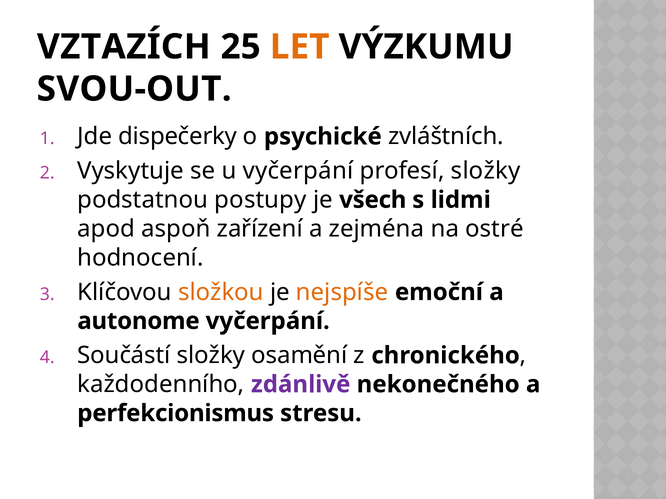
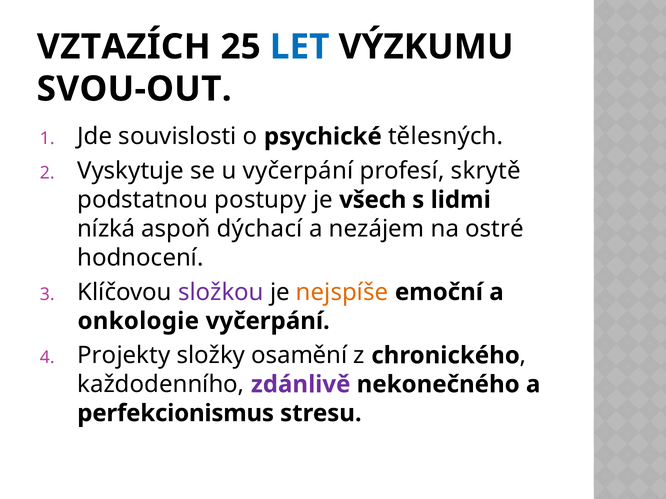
LET colour: orange -> blue (300, 47)
dispečerky: dispečerky -> souvislosti (178, 137)
zvláštních: zvláštních -> tělesných (446, 137)
profesí složky: složky -> skrytě (486, 171)
apod: apod -> nízká (106, 229)
zařízení: zařízení -> dýchací (260, 229)
zejména: zejména -> nezájem (377, 229)
složkou colour: orange -> purple (221, 292)
autonome: autonome -> onkologie (138, 321)
Součástí: Součástí -> Projekty (124, 356)
